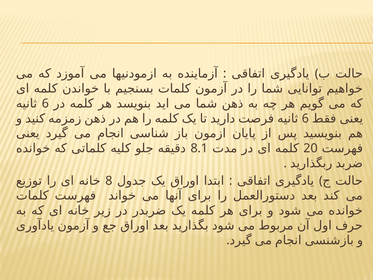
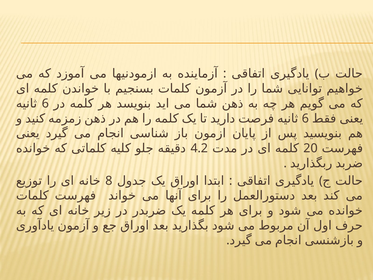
8.1: 8.1 -> 4.2 (199, 148)
